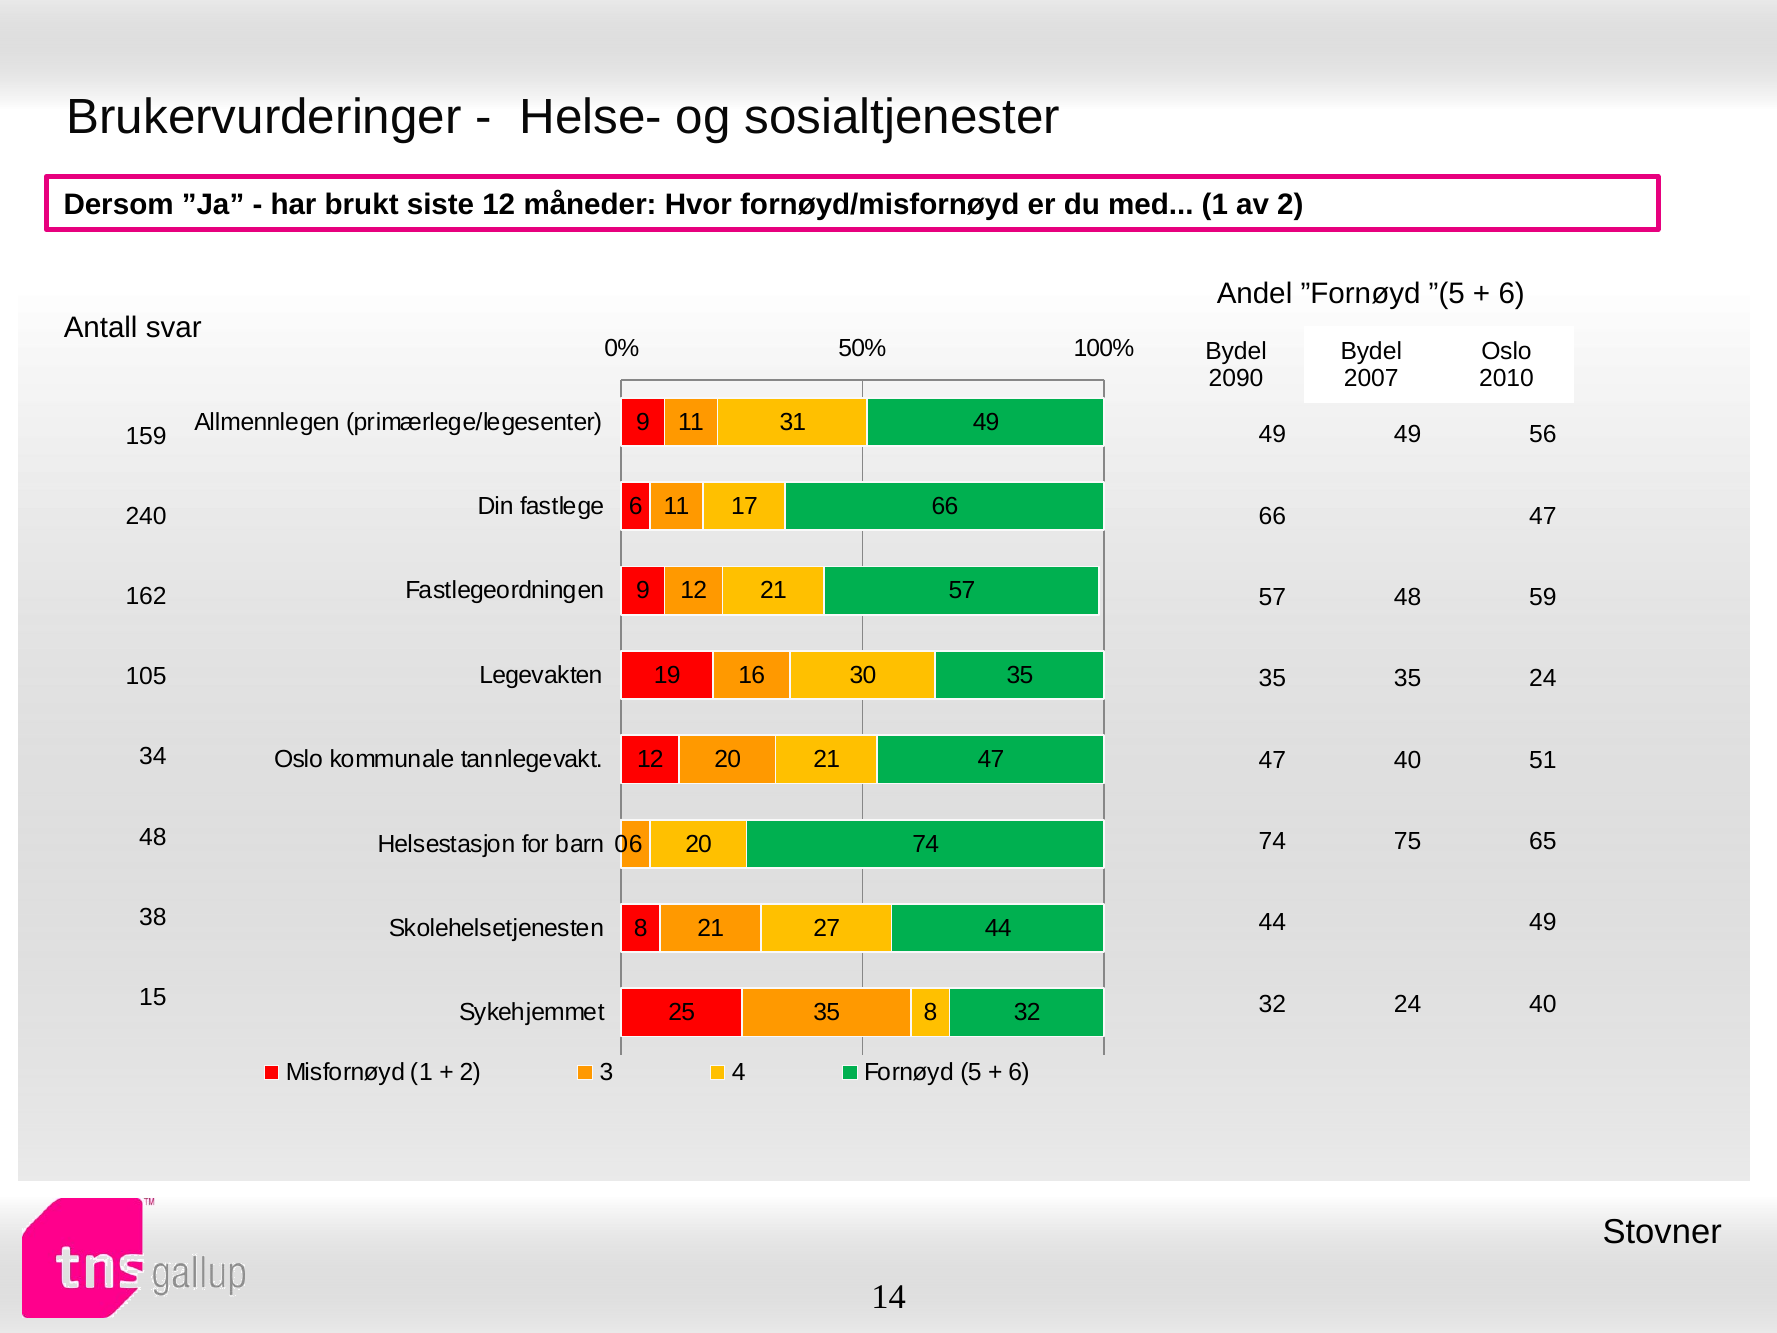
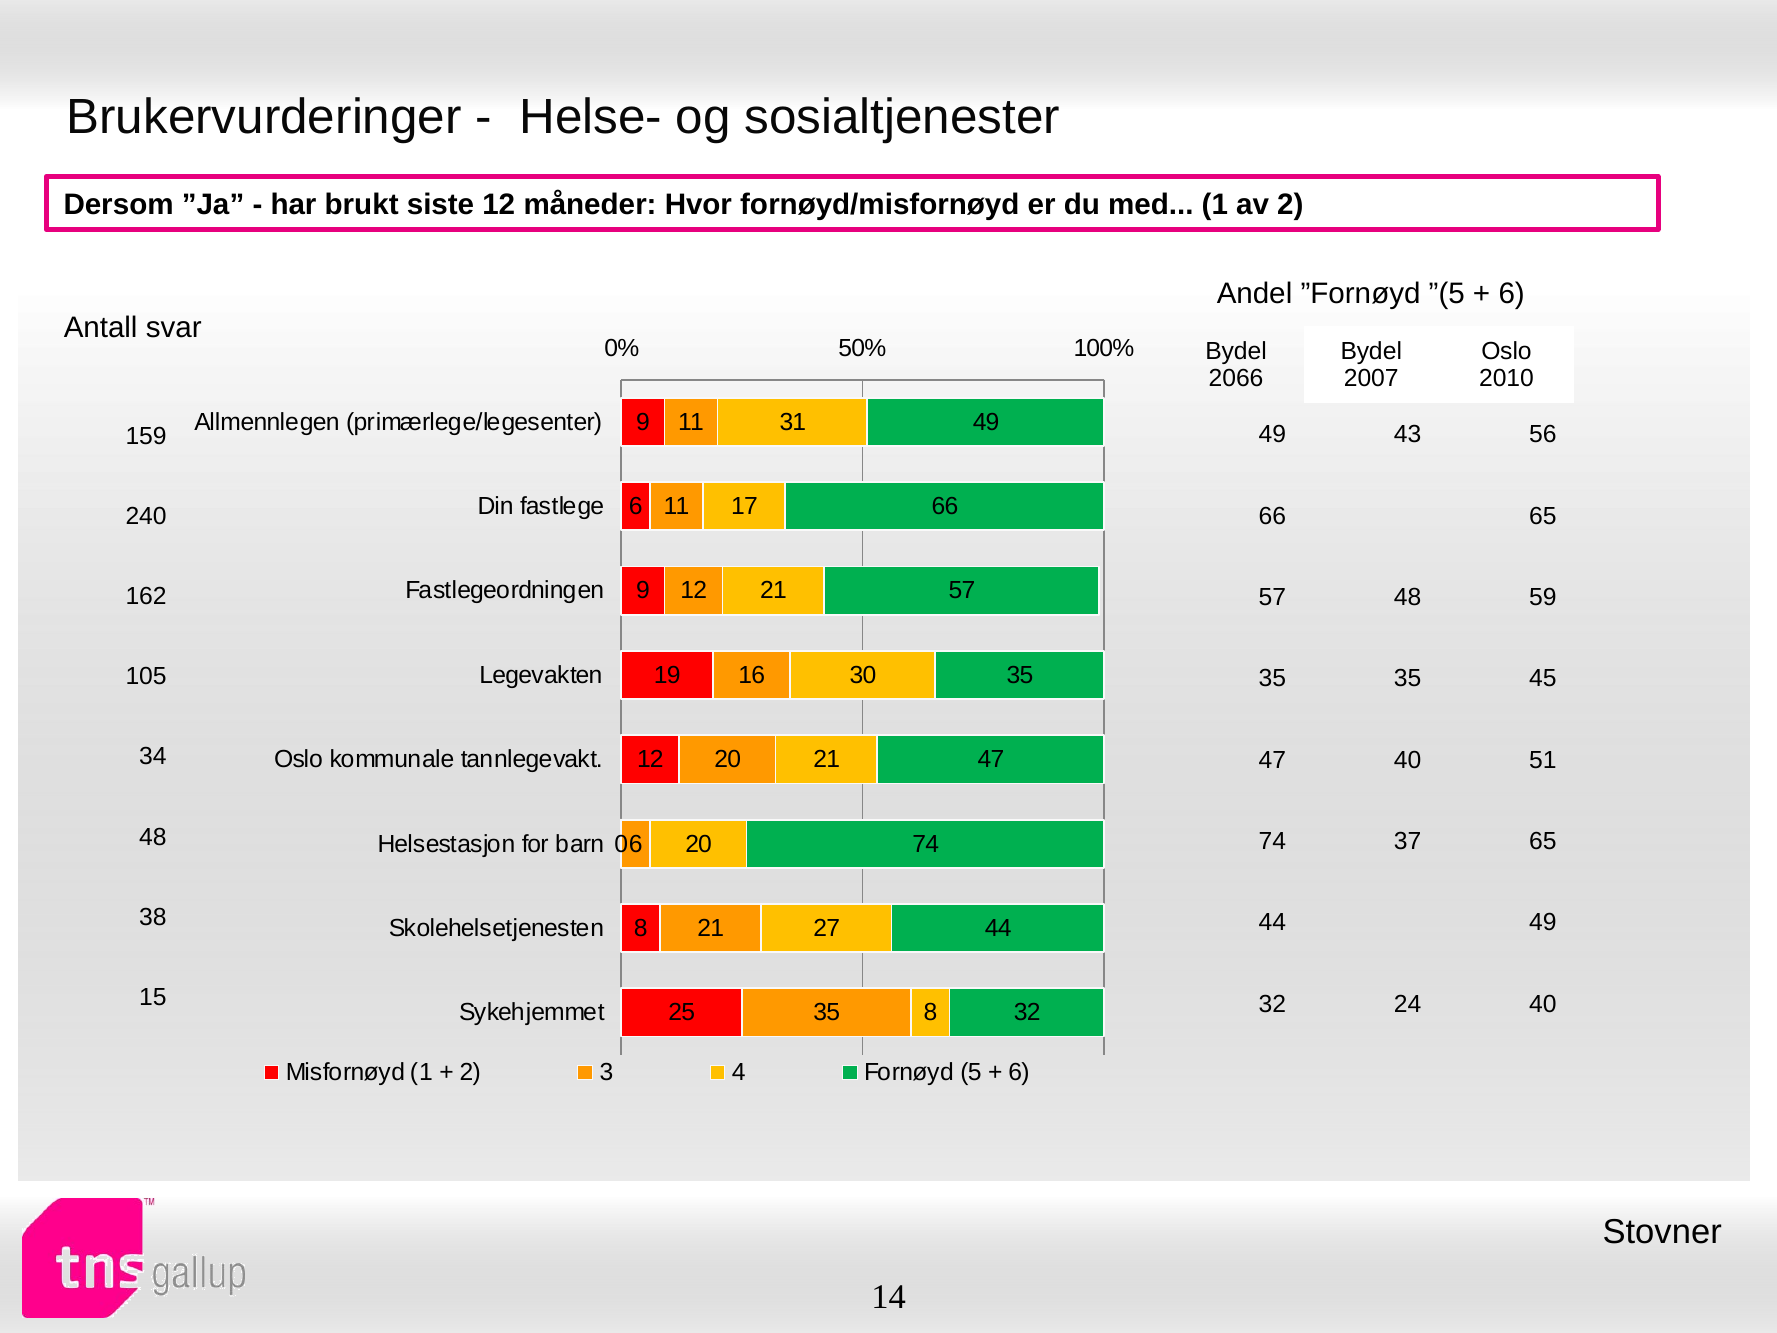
2090: 2090 -> 2066 (1236, 379)
49 49: 49 -> 43 (1408, 435)
66 47: 47 -> 65 (1543, 516)
35 24: 24 -> 45 (1543, 679)
75: 75 -> 37 (1408, 841)
